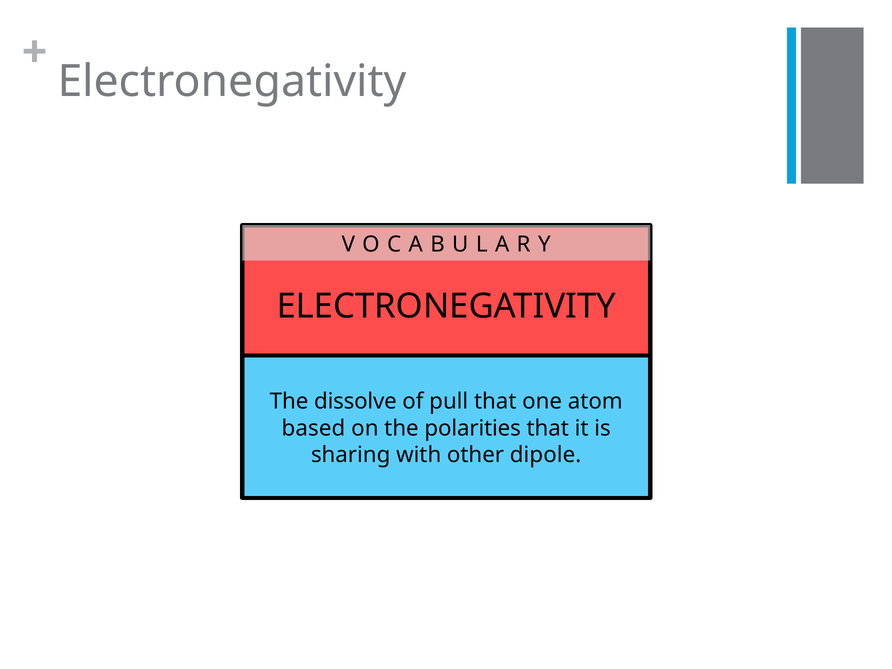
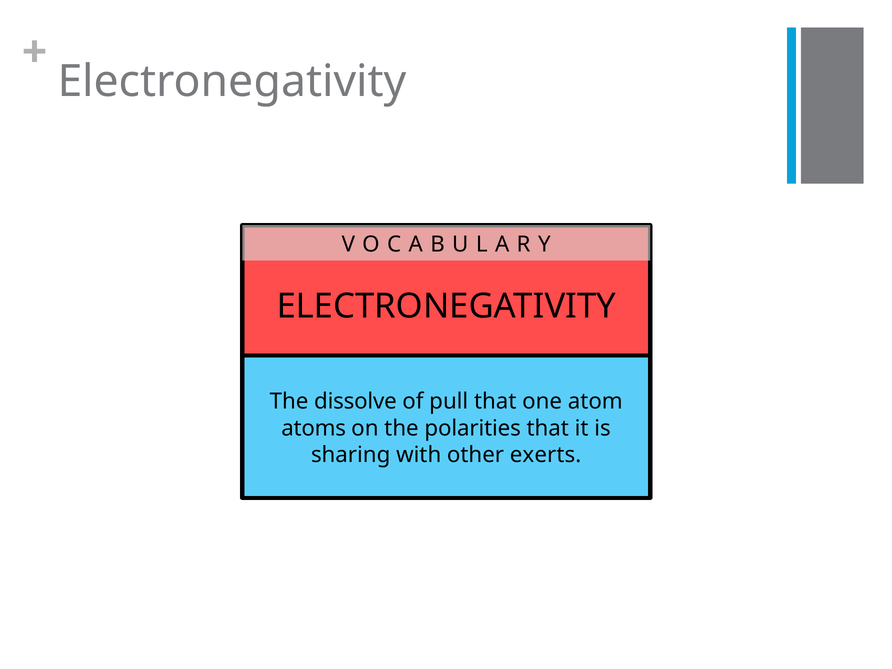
based: based -> atoms (314, 428)
dipole: dipole -> exerts (546, 455)
